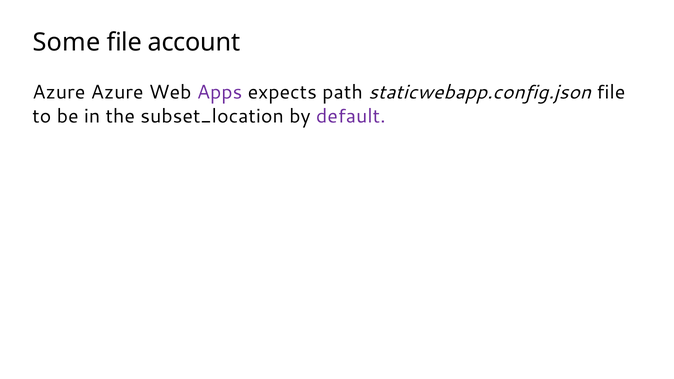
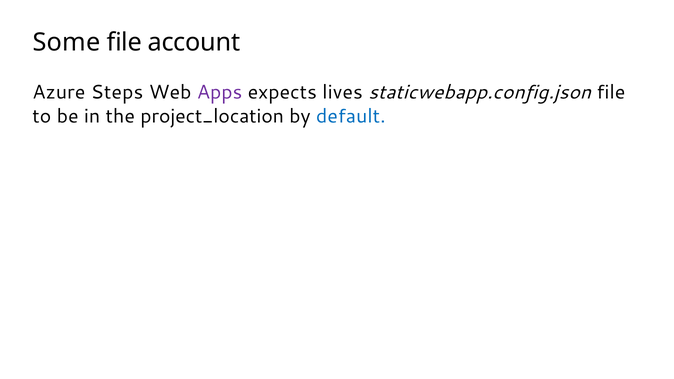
Azure Azure: Azure -> Steps (117, 93)
path: path -> lives (343, 93)
subset_location: subset_location -> project_location (212, 116)
default colour: purple -> blue (351, 116)
